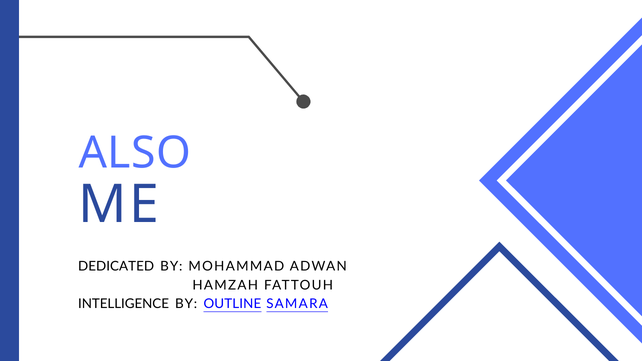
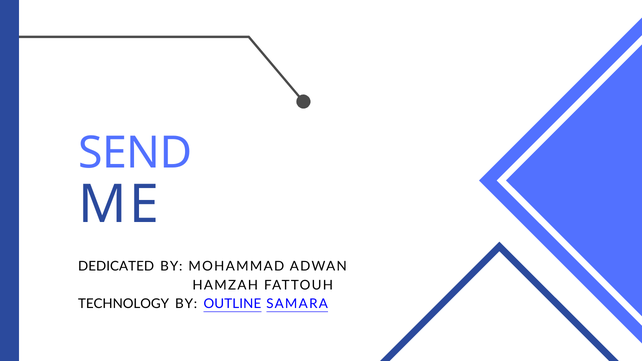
ALSO: ALSO -> SEND (135, 153)
INTELLIGENCE: INTELLIGENCE -> TECHNOLOGY (124, 304)
